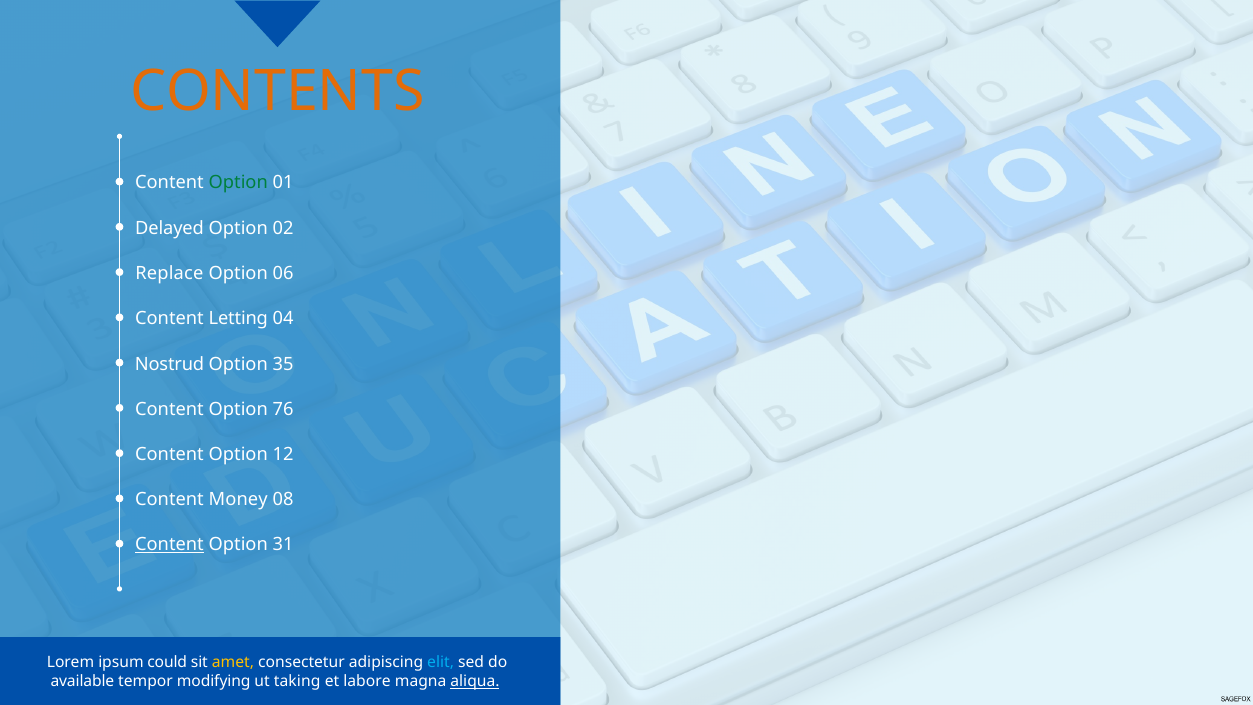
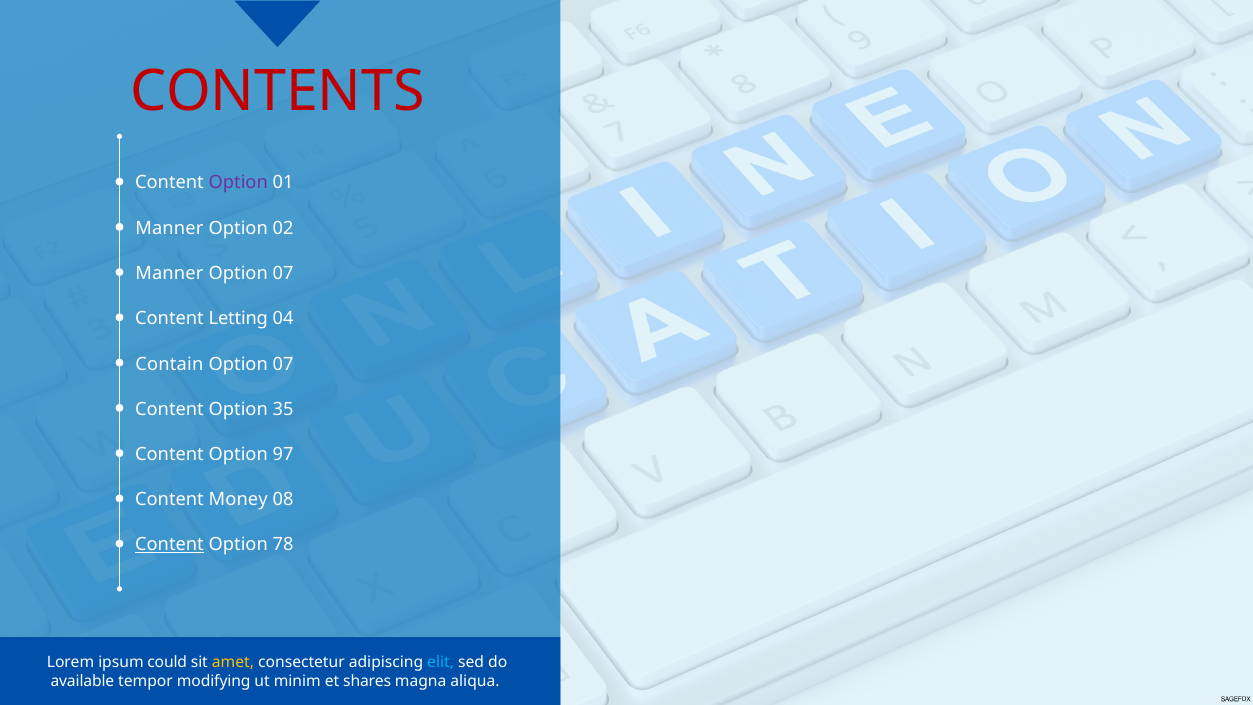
CONTENTS colour: orange -> red (277, 91)
Option colour: green -> purple (238, 183)
Delayed: Delayed -> Manner (169, 228)
Replace: Replace -> Manner (169, 273)
06: 06 -> 07 (283, 273)
Nostrud: Nostrud -> Contain (169, 364)
35: 35 -> 07 (283, 364)
76: 76 -> 35 (283, 409)
12: 12 -> 97 (283, 454)
31: 31 -> 78 (283, 545)
taking: taking -> minim (297, 681)
labore: labore -> shares (367, 681)
aliqua underline: present -> none (475, 681)
